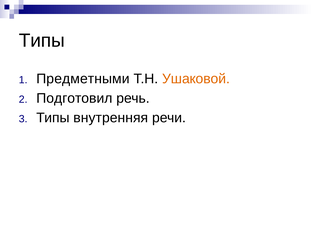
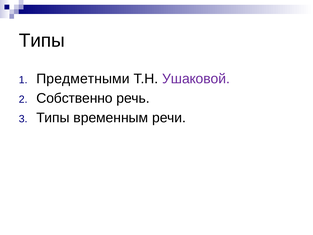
Ушаковой colour: orange -> purple (196, 79)
Подготовил: Подготовил -> Собственно (75, 98)
внутренняя: внутренняя -> временным (111, 118)
